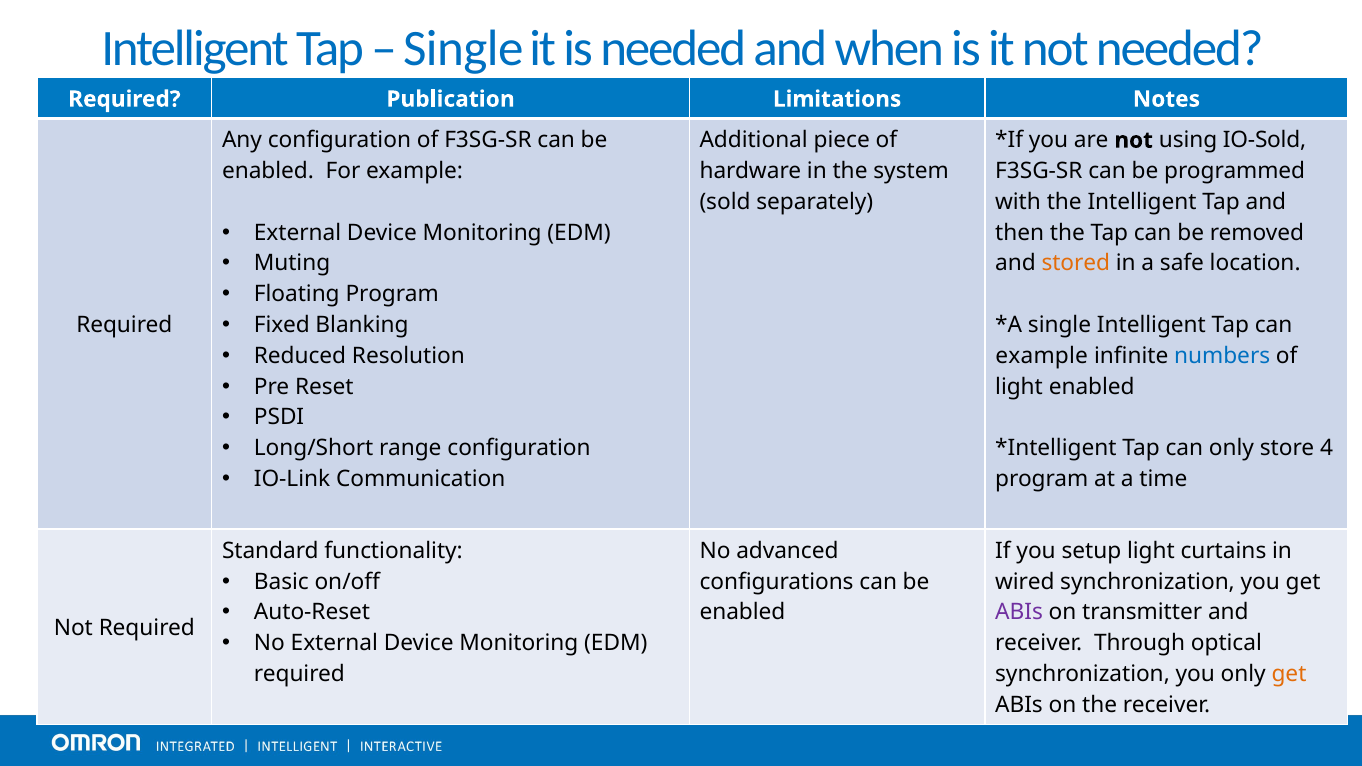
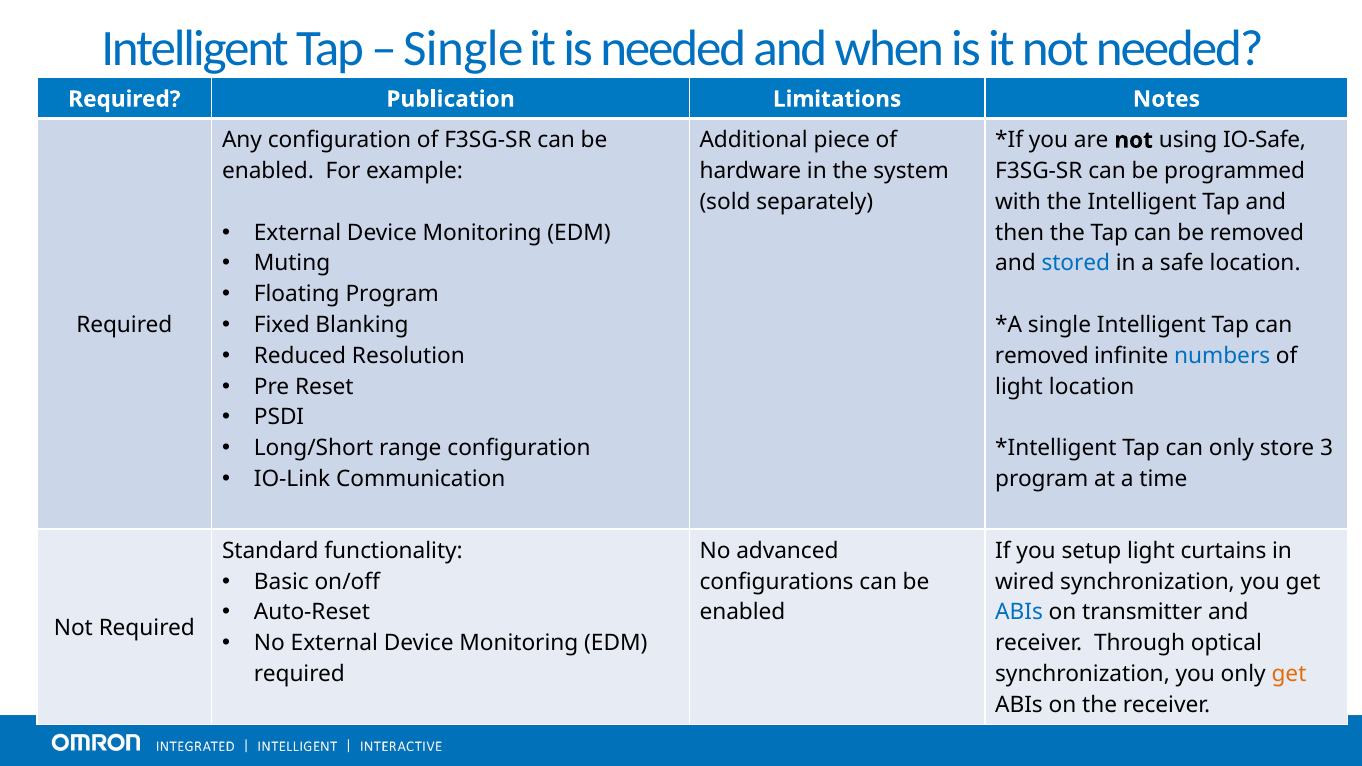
IO-Sold: IO-Sold -> IO-Safe (1265, 140)
stored colour: orange -> blue (1076, 263)
example: example -> removed (1042, 356)
light enabled: enabled -> location (1092, 387)
4: 4 -> 3 (1327, 448)
ABIs colour: purple -> blue (1019, 613)
